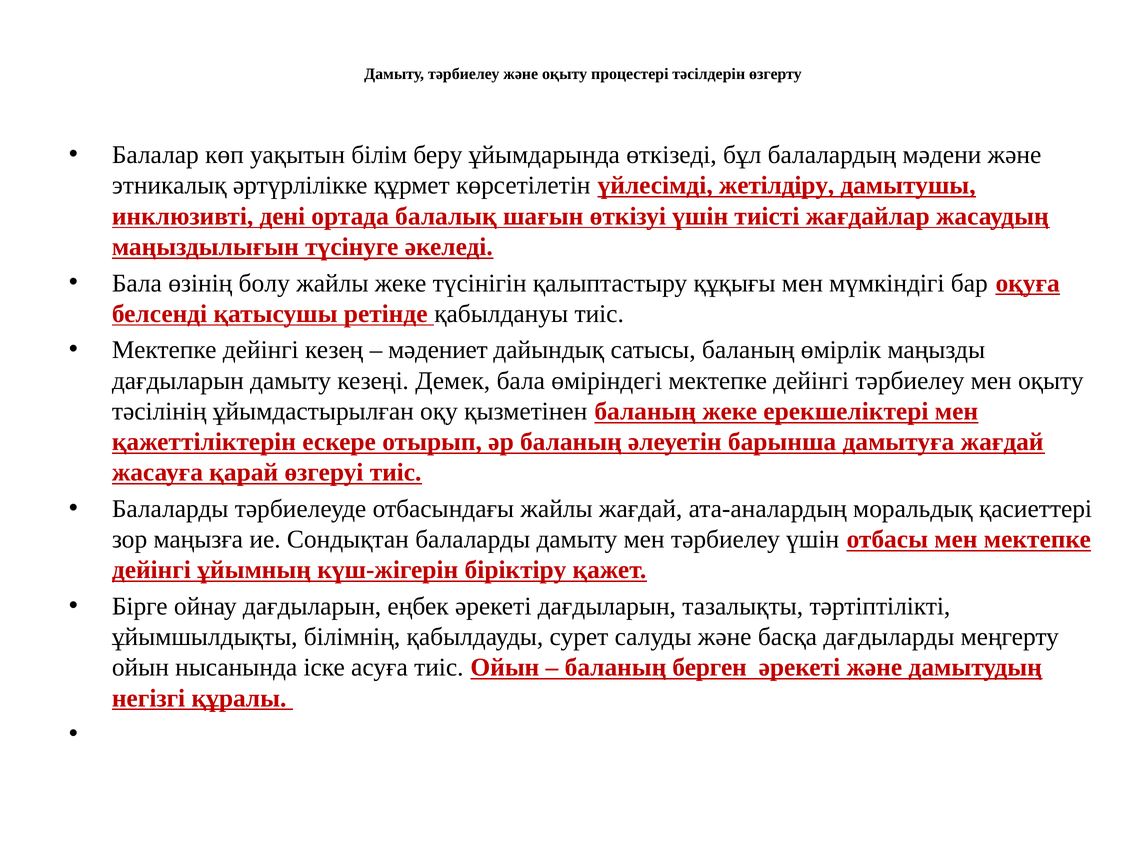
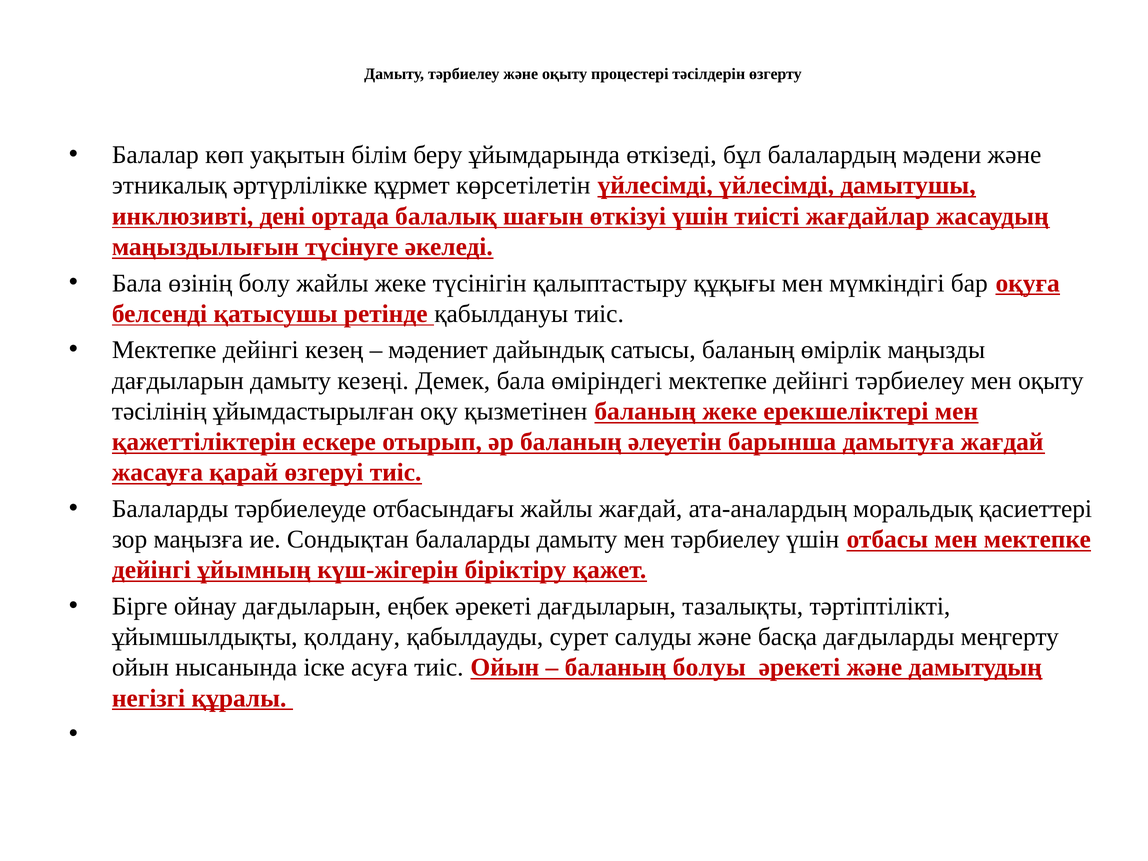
үйлесімді жетілдіру: жетілдіру -> үйлесімді (777, 186)
білімнің: білімнің -> қолдану (352, 637)
берген: берген -> болуы (709, 668)
